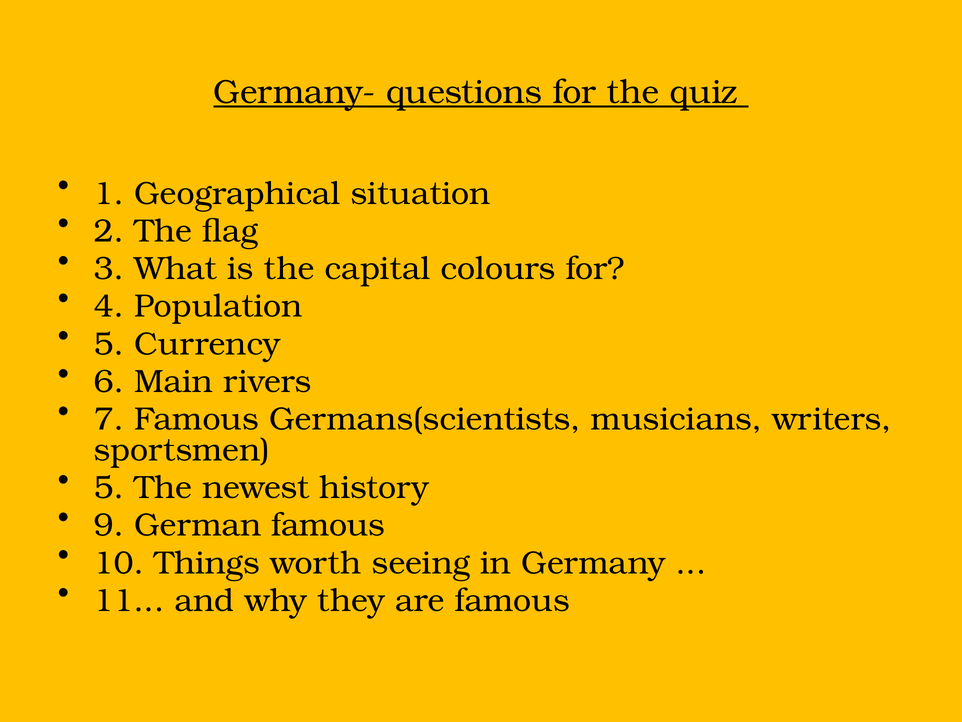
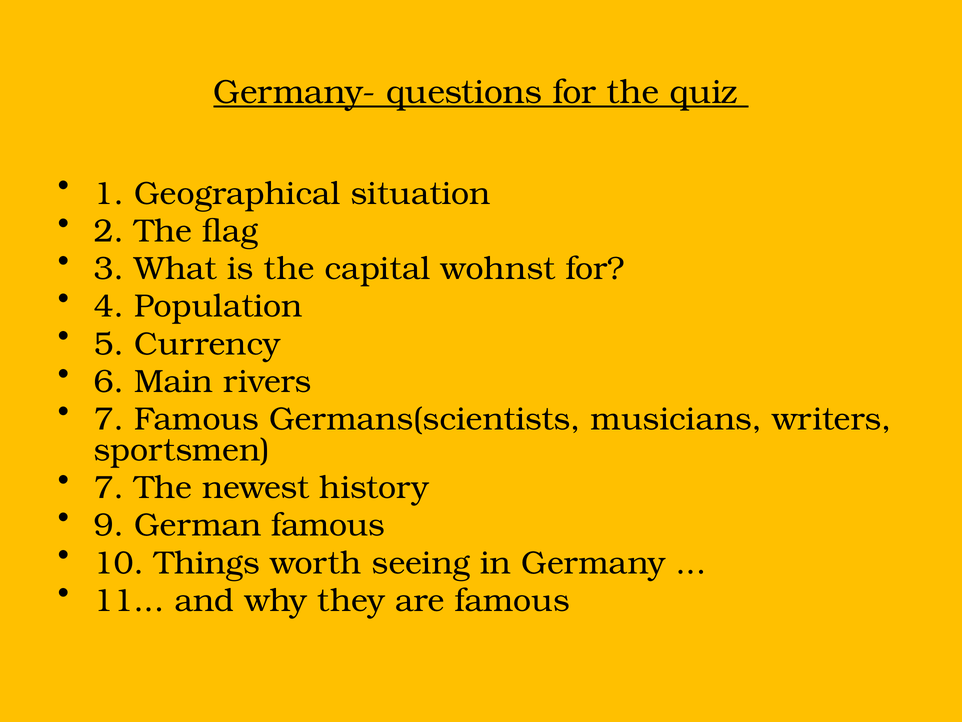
colours: colours -> wohnst (498, 269)
5: 5 -> 7 (109, 487)
